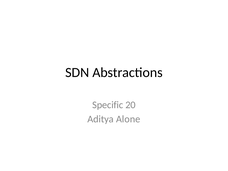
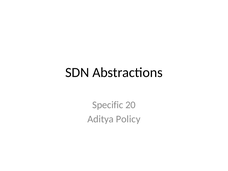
Alone: Alone -> Policy (128, 119)
